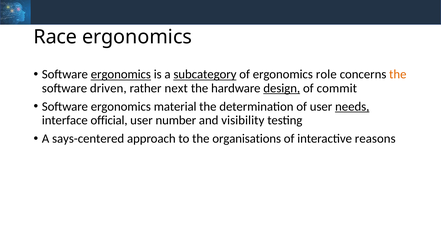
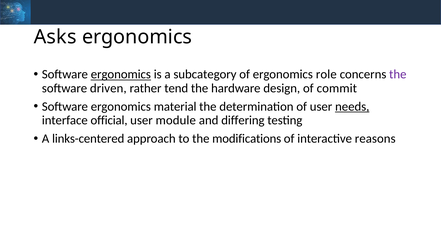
Race: Race -> Asks (55, 37)
subcategory underline: present -> none (205, 74)
the colour: orange -> purple (398, 74)
next: next -> tend (176, 88)
design underline: present -> none (282, 88)
number: number -> module (176, 120)
visibility: visibility -> differing (243, 120)
says-centered: says-centered -> links-centered (88, 139)
organisations: organisations -> modifications (247, 139)
